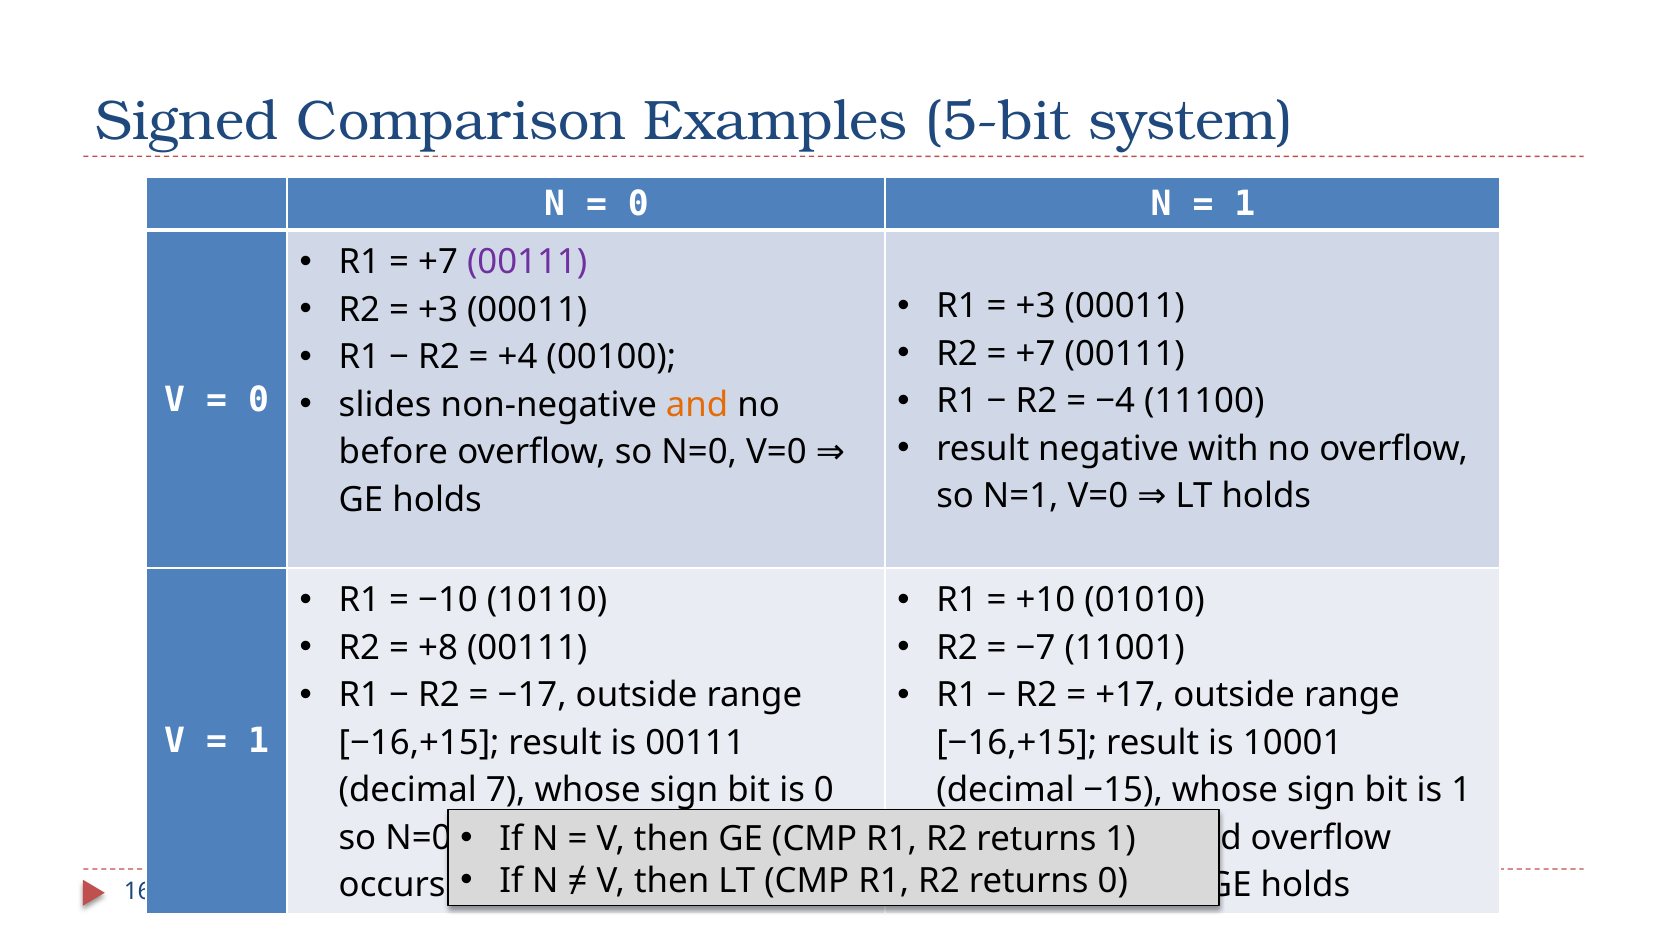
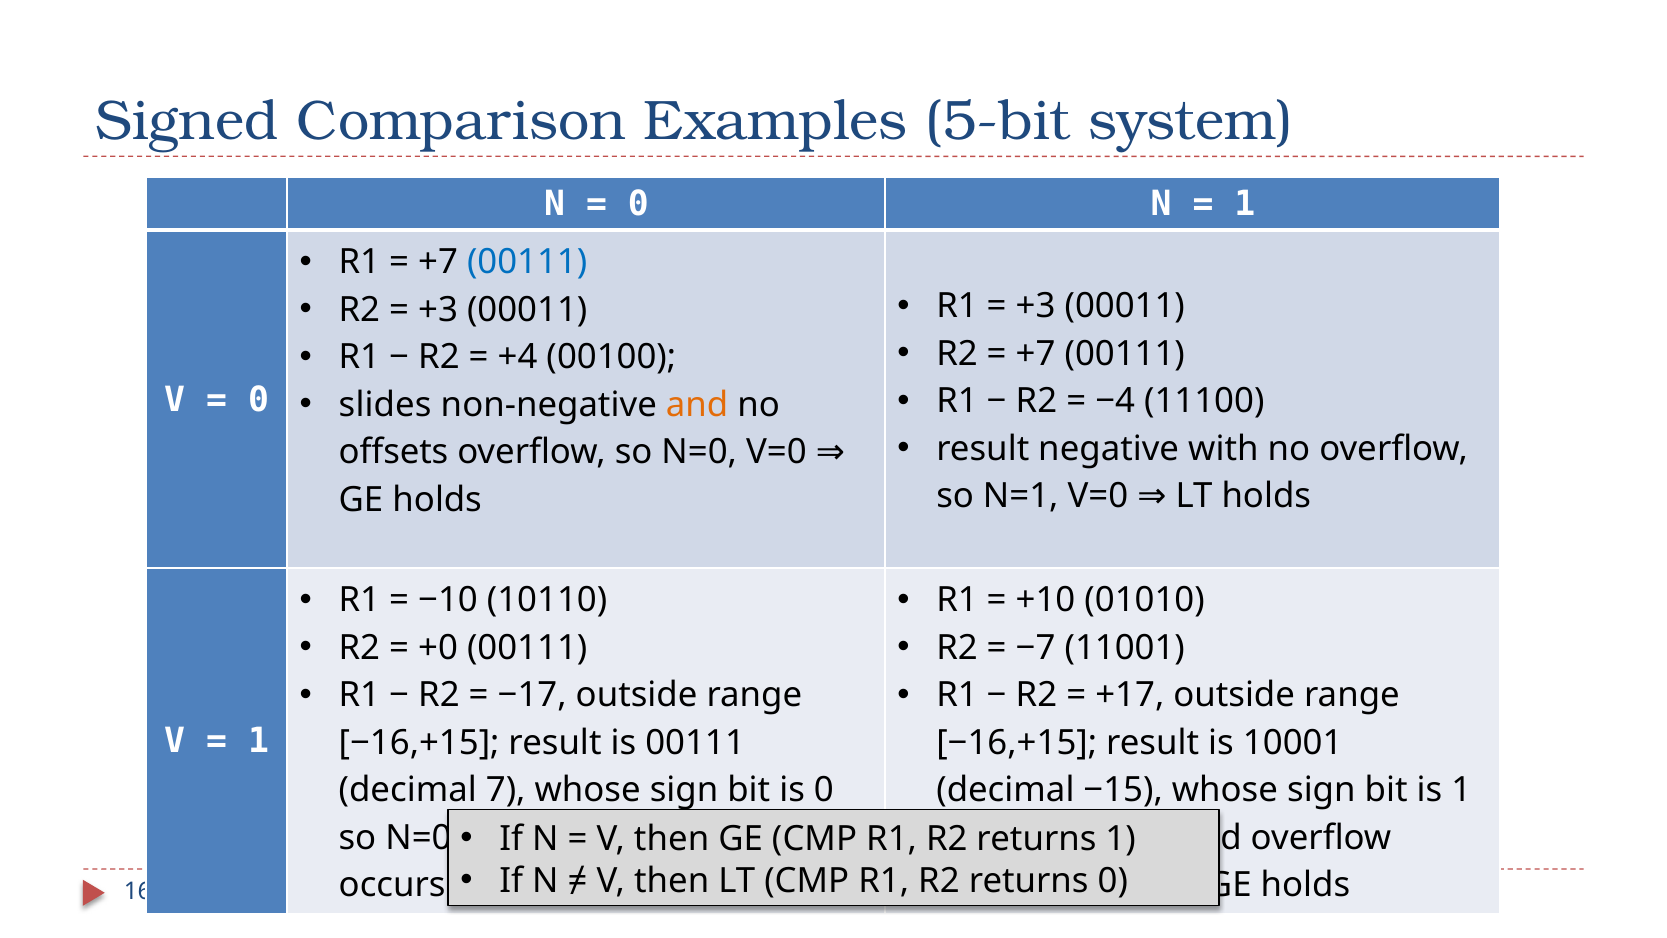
00111 colour: purple -> blue (527, 262)
before: before -> offsets (394, 452)
+8: +8 -> +0 (438, 648)
